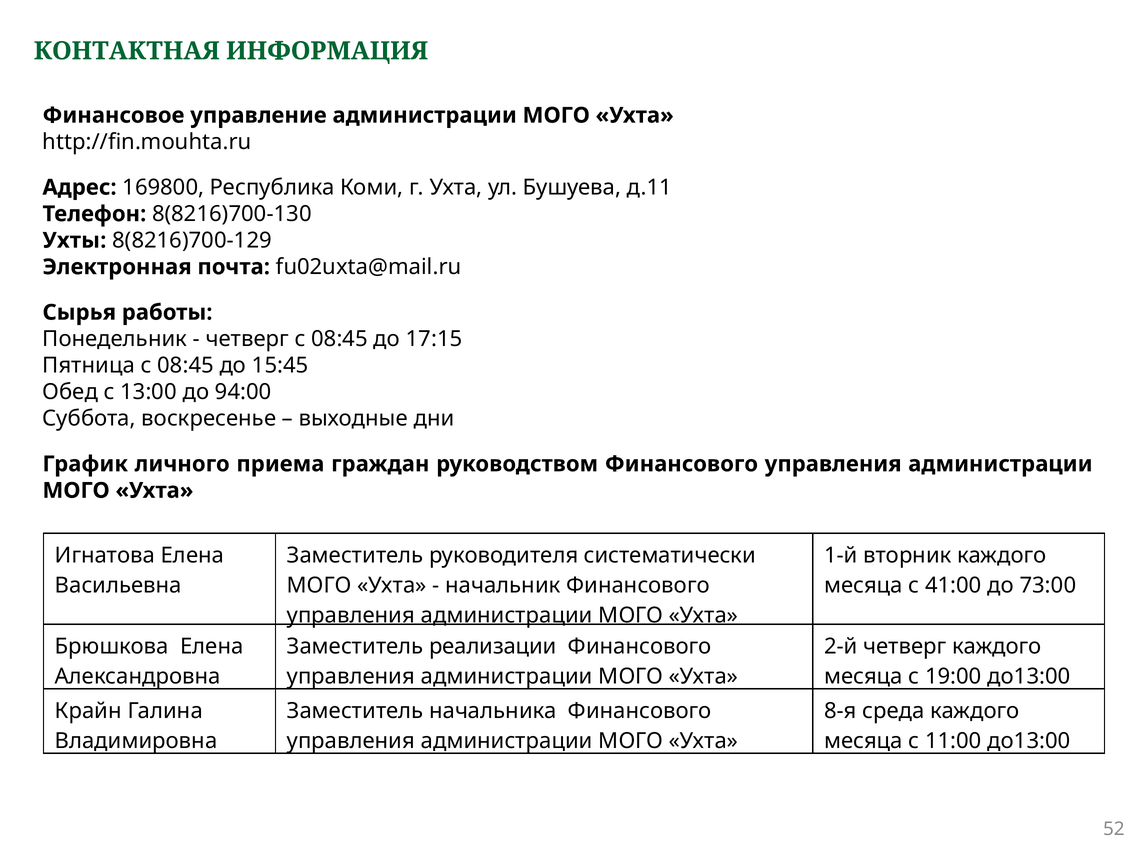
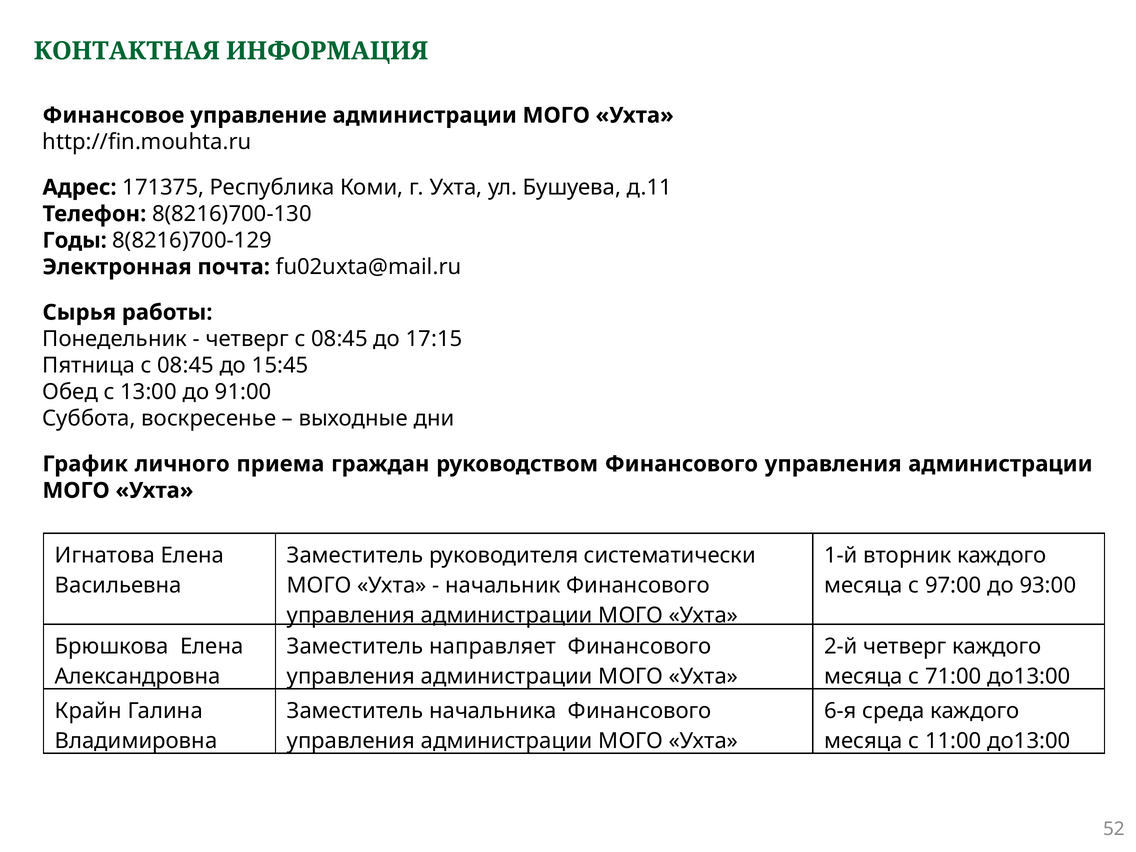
169800: 169800 -> 171375 (163, 187)
Ухты: Ухты -> Годы (75, 240)
94:00: 94:00 -> 91:00 (243, 392)
41:00: 41:00 -> 97:00 (953, 585)
73:00: 73:00 -> 93:00 (1048, 585)
реализации: реализации -> направляет (493, 646)
19:00: 19:00 -> 71:00 (953, 676)
8-я: 8-я -> 6-я (840, 711)
